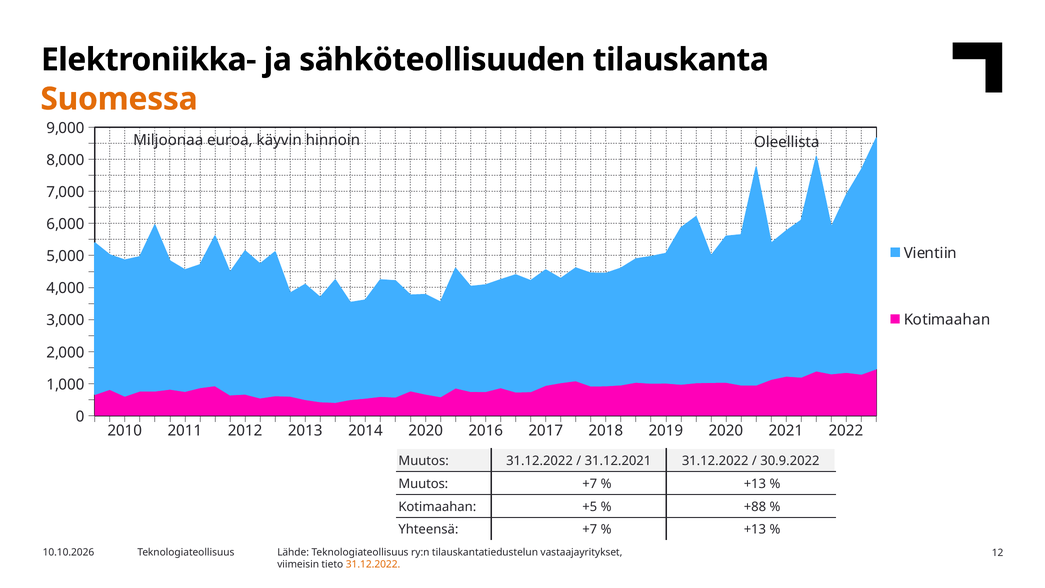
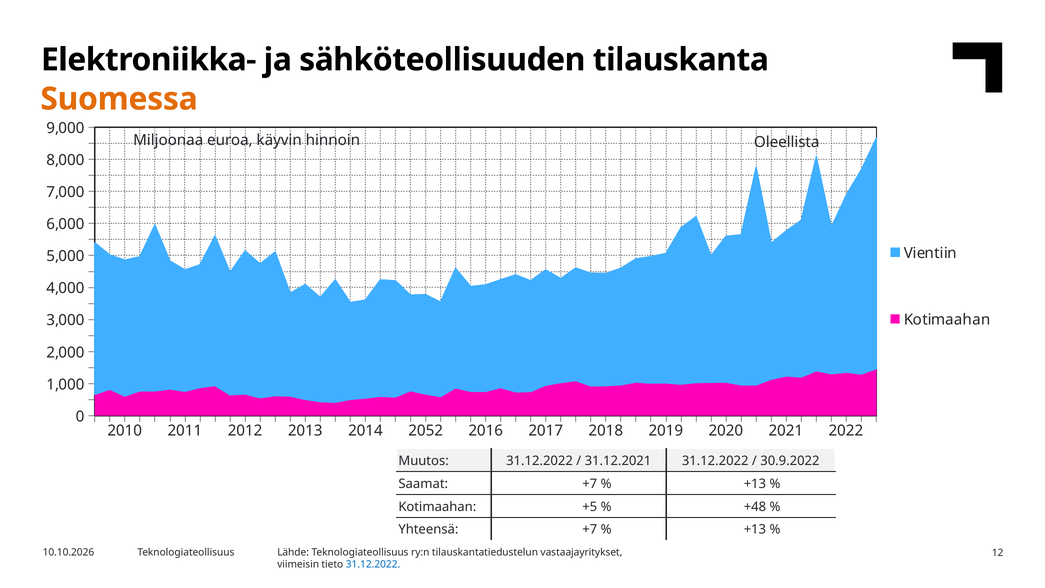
2014 2020: 2020 -> 2052 (426, 431)
Muutos: Muutos -> Saamat (423, 484)
+88: +88 -> +48 (755, 507)
31.12.2022 colour: orange -> blue (373, 564)
